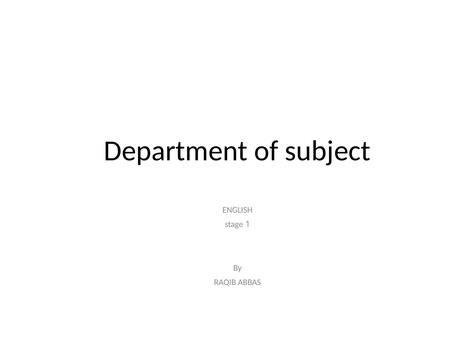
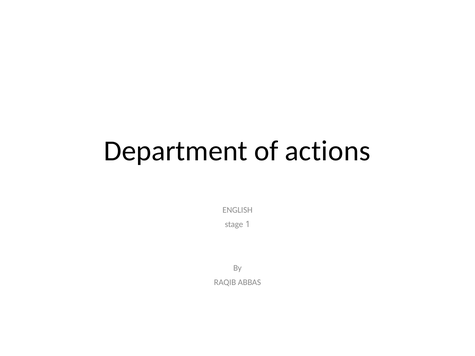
subject: subject -> actions (328, 151)
